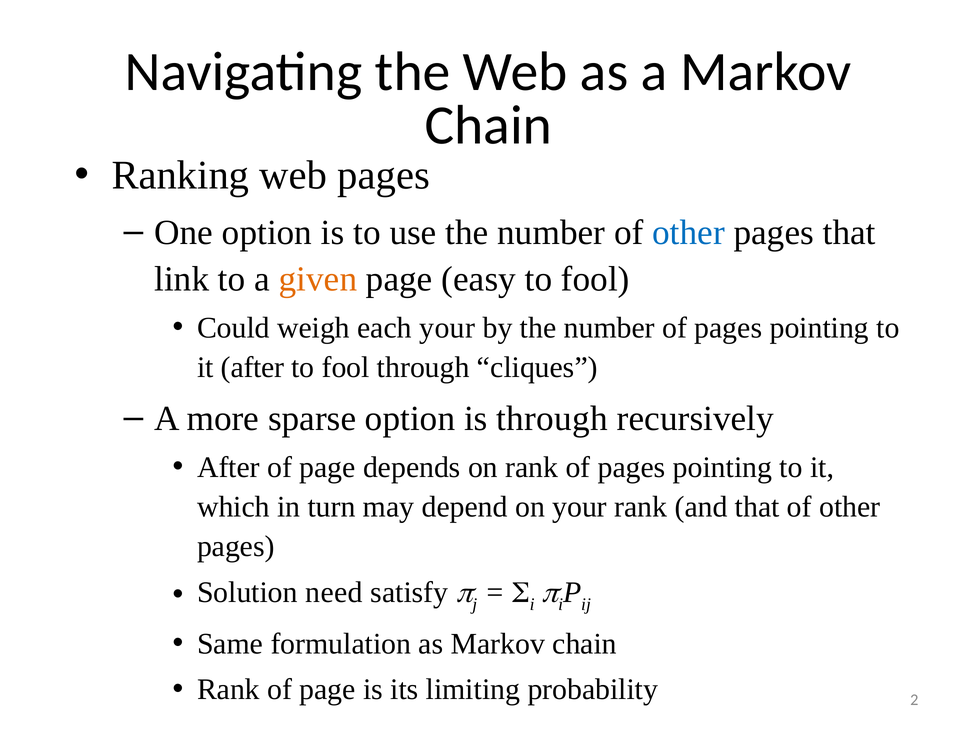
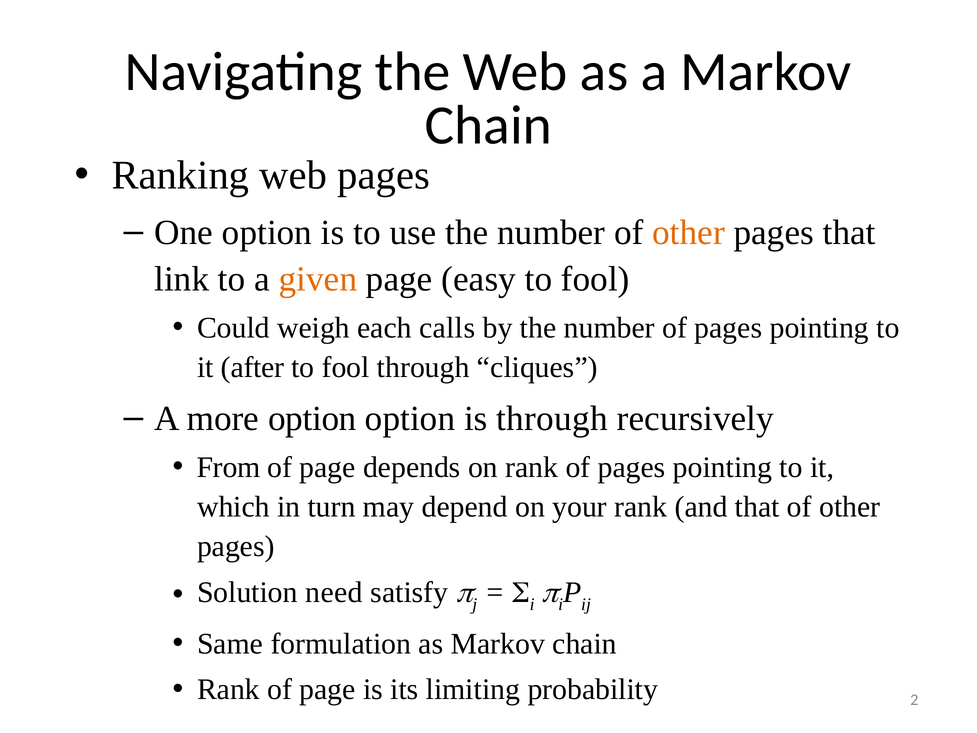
other colour: blue -> orange (689, 232)
each your: your -> calls (447, 328)
more sparse: sparse -> option (312, 418)
After: After -> From (229, 467)
